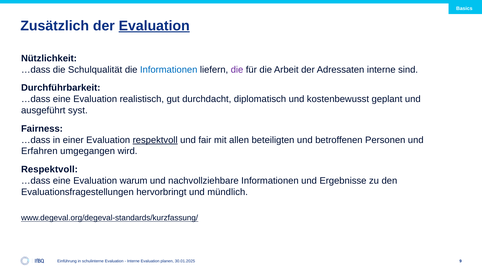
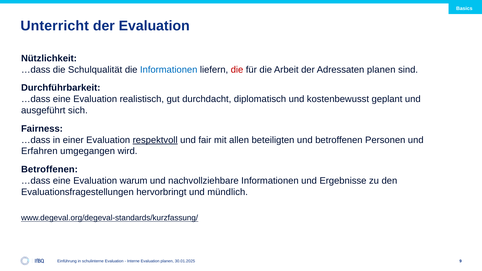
Zusätzlich: Zusätzlich -> Unterricht (55, 26)
Evaluation underline: present -> none (154, 26)
die colour: purple -> red (237, 70)
Adressaten interne: interne -> planen (381, 70)
syst: syst -> sich (78, 110)
Respektvoll: Respektvoll -> Betroffenen (49, 170)
